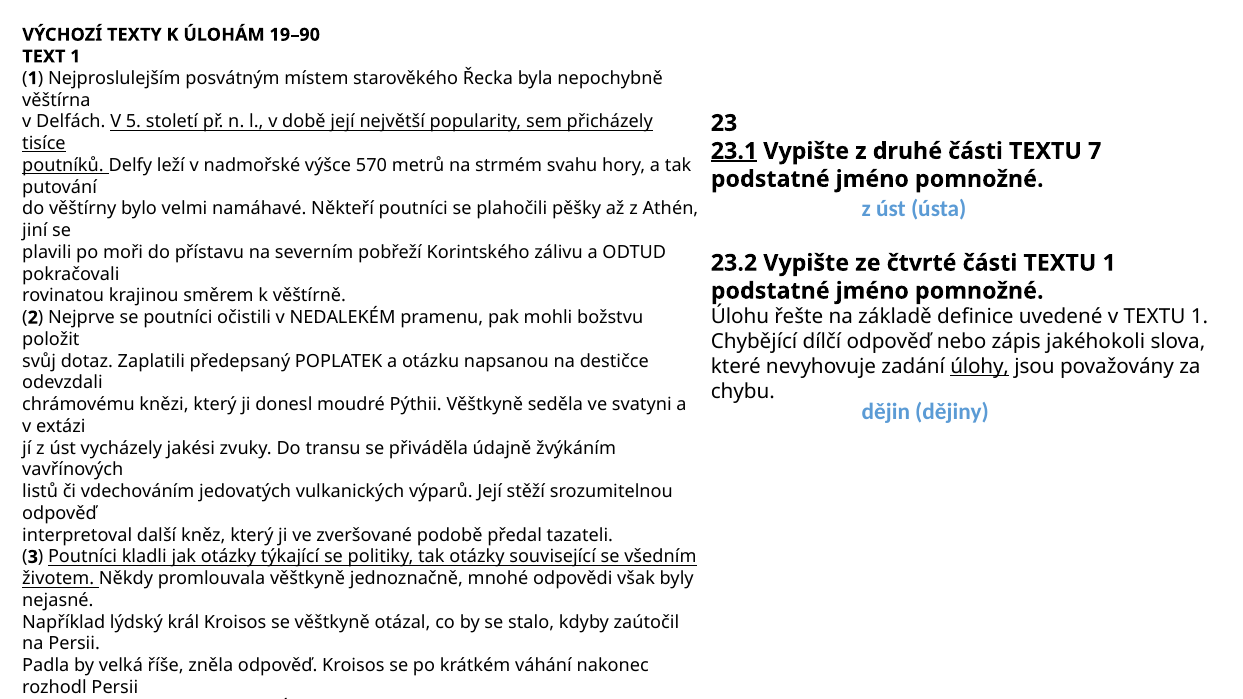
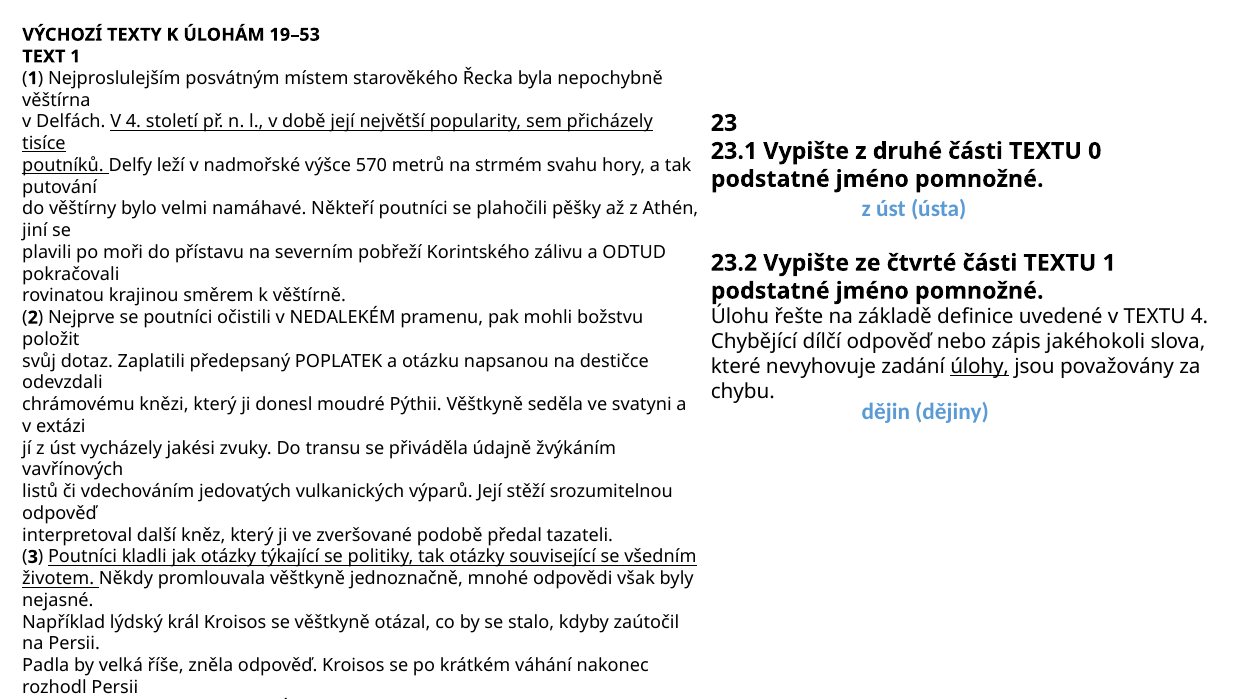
19–90: 19–90 -> 19–53 (295, 35)
V 5: 5 -> 4 (133, 122)
23.1 underline: present -> none (734, 151)
7: 7 -> 0 (1095, 151)
v TEXTU 1: 1 -> 4 (1199, 317)
